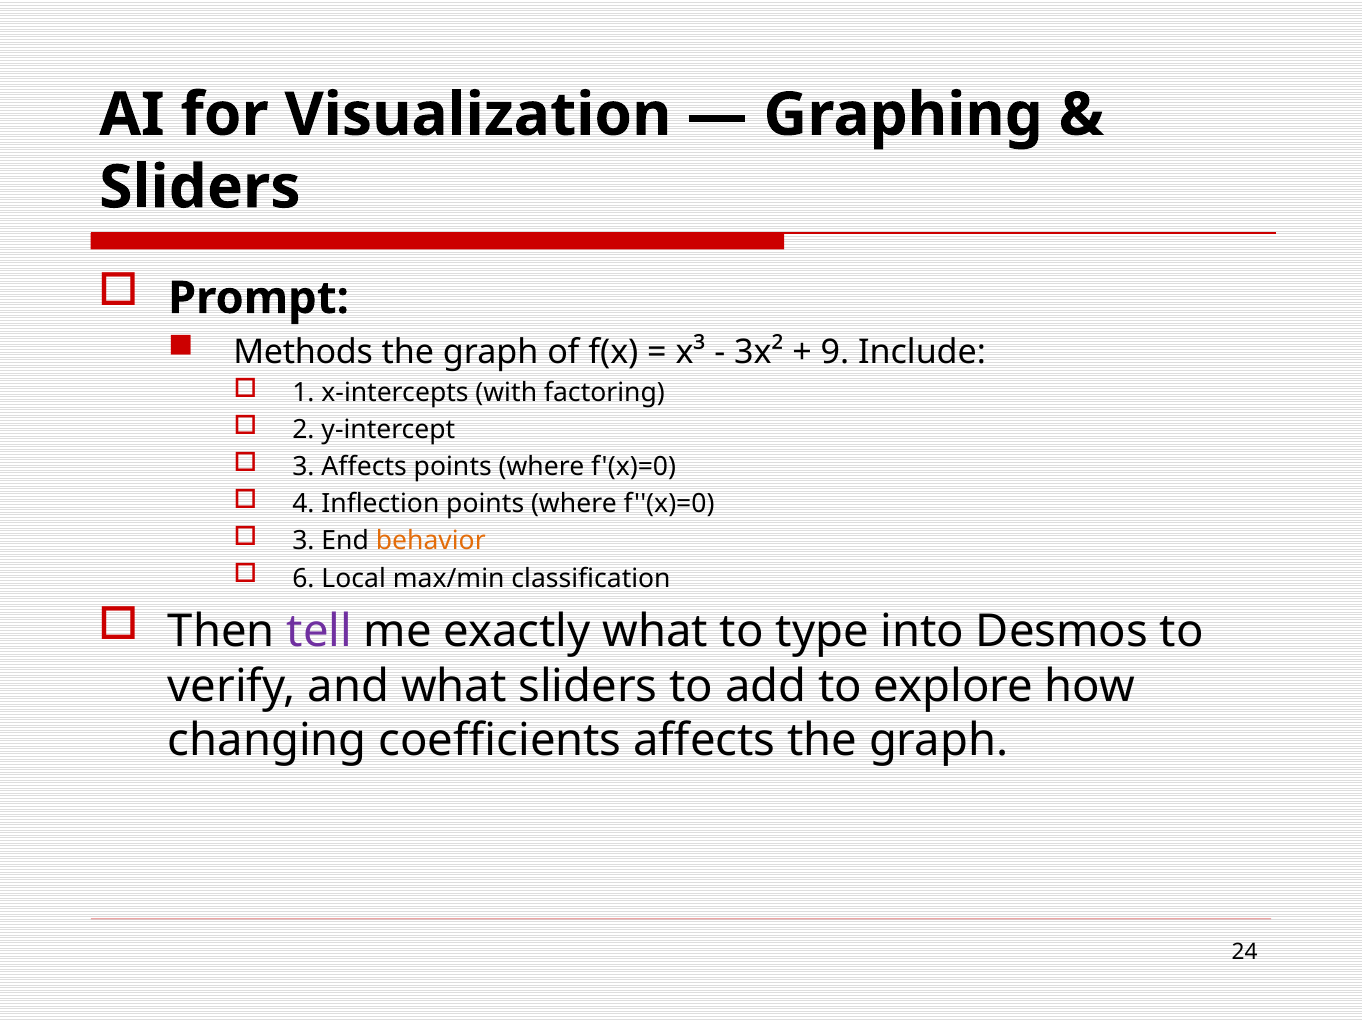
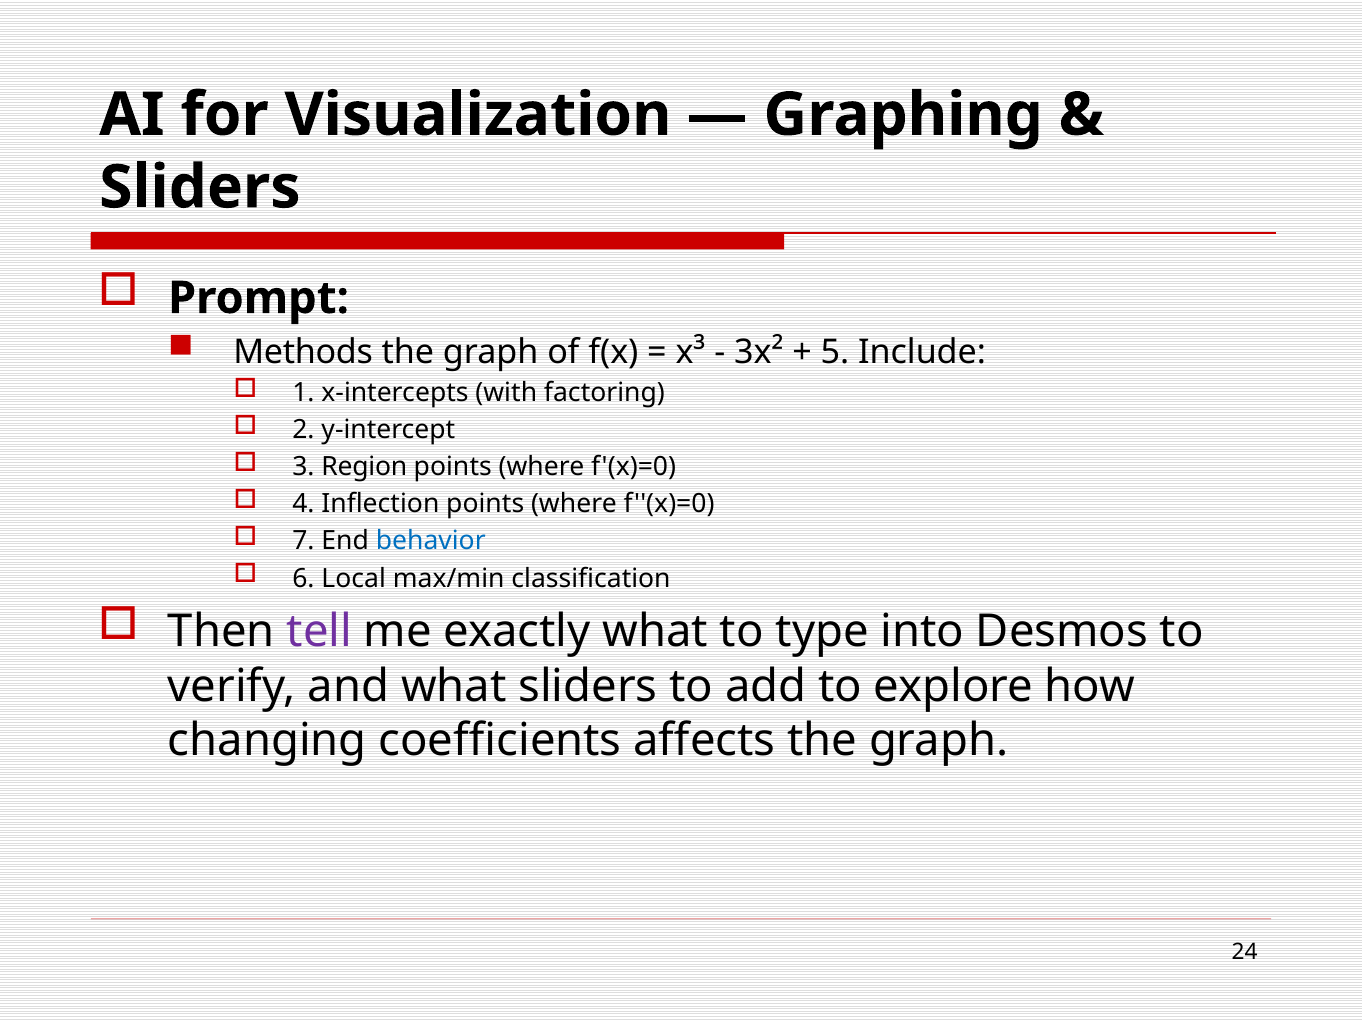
9: 9 -> 5 (835, 352)
3 Affects: Affects -> Region (364, 467)
3: 3 -> 7 (303, 541)
behavior colour: orange -> blue (431, 541)
